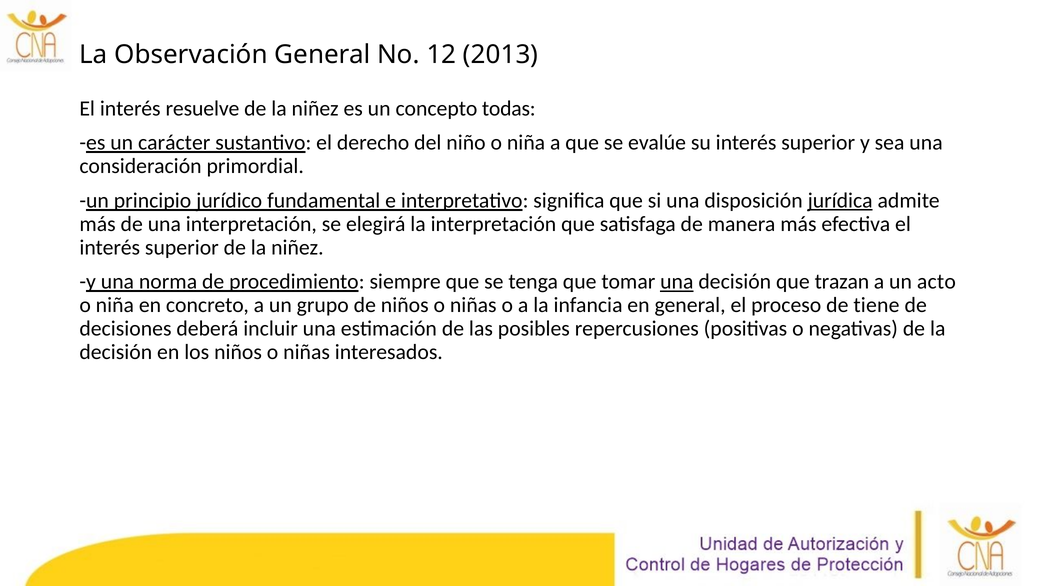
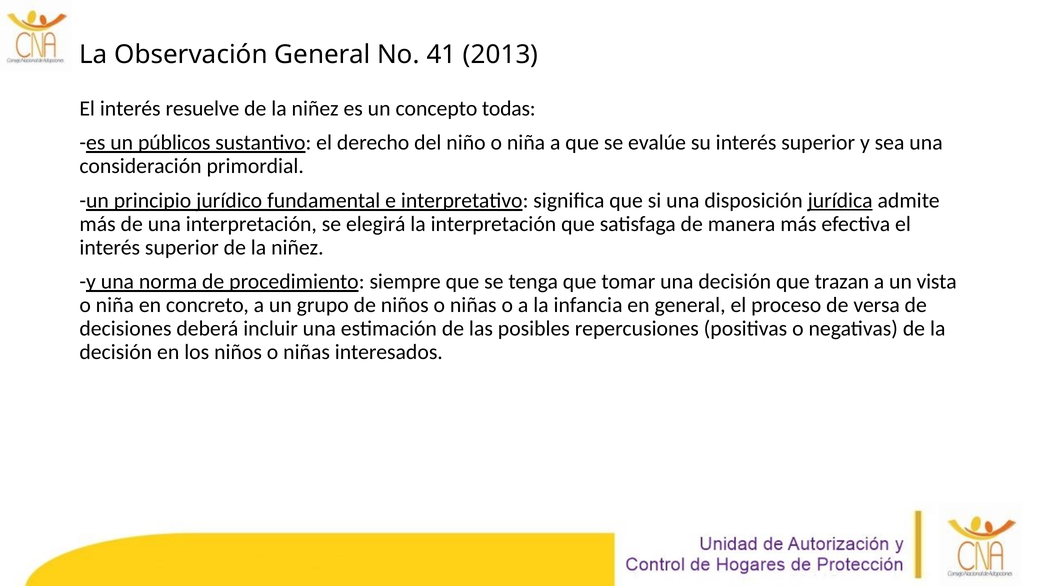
12: 12 -> 41 (441, 55)
carácter: carácter -> públicos (174, 143)
una underline: present -> none (677, 282)
acto: acto -> vista (937, 282)
tiene: tiene -> versa (877, 305)
